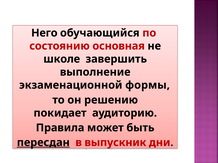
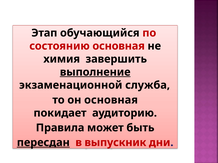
Него: Него -> Этап (44, 33)
школе: школе -> химия (62, 59)
выполнение underline: none -> present (95, 72)
формы: формы -> служба (148, 85)
он решению: решению -> основная (111, 100)
